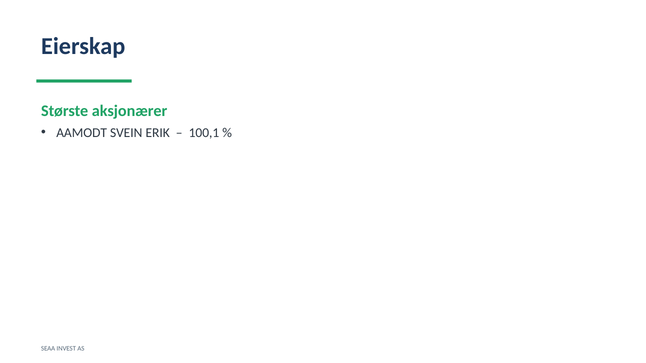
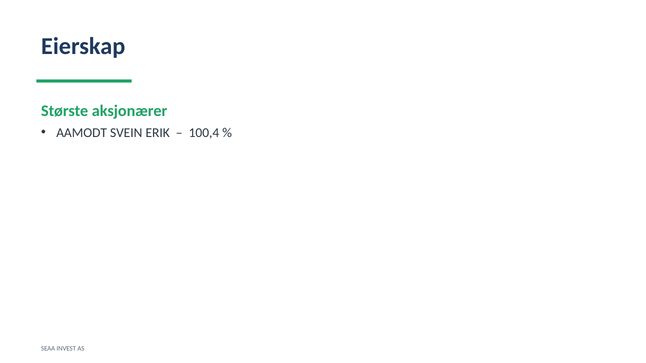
100,1: 100,1 -> 100,4 (204, 133)
